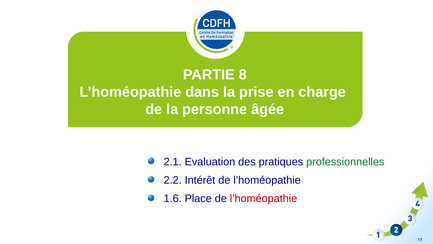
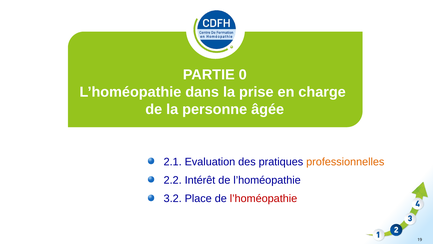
8: 8 -> 0 (243, 75)
professionnelles colour: green -> orange (345, 162)
1.6: 1.6 -> 3.2 (173, 198)
